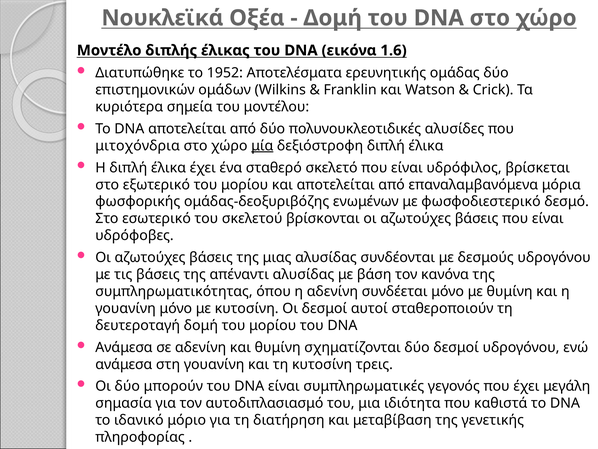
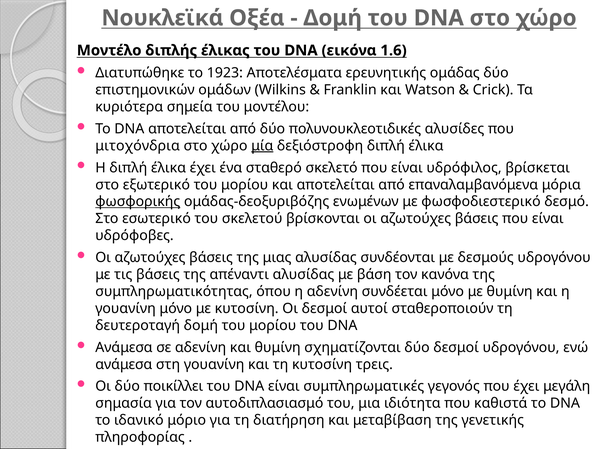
1952: 1952 -> 1923 (225, 73)
φωσφορικής underline: none -> present (138, 201)
μπορούν: μπορούν -> ποικίλλει (173, 386)
